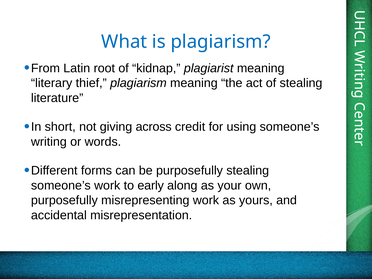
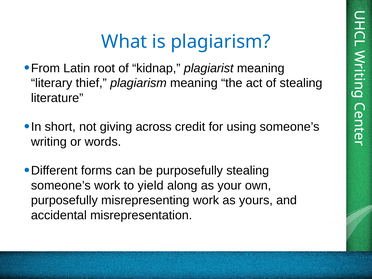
early: early -> yield (151, 185)
